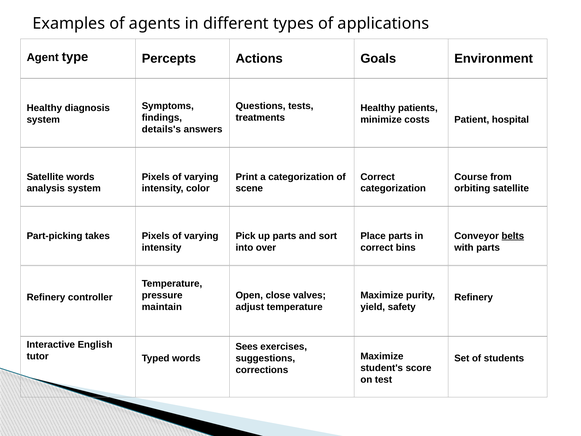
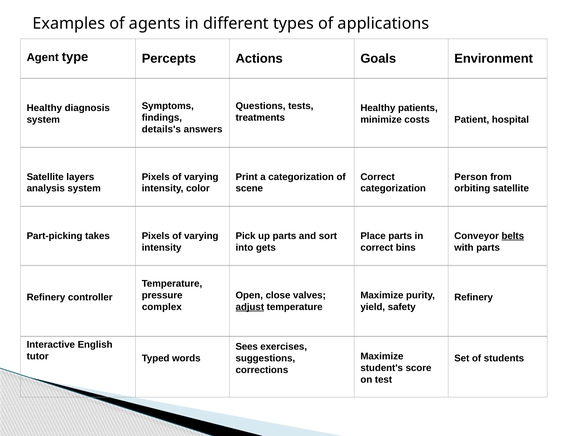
Satellite words: words -> layers (80, 177)
Course: Course -> Person (471, 177)
over: over -> gets (266, 247)
maintain: maintain -> complex (162, 307)
adjust underline: none -> present (250, 307)
